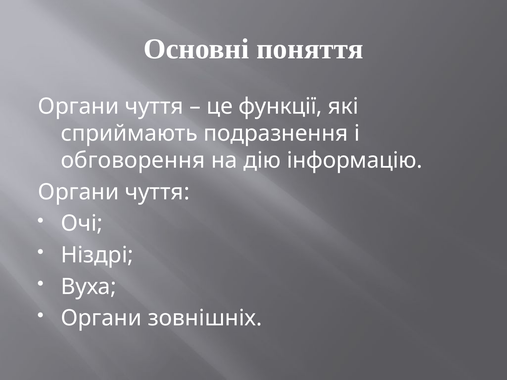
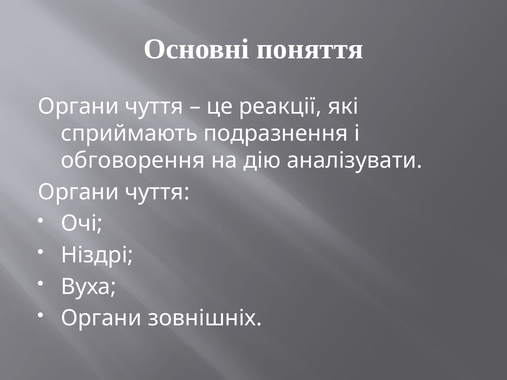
функції: функції -> реакції (280, 106)
інформацію: інформацію -> аналізувати (355, 160)
